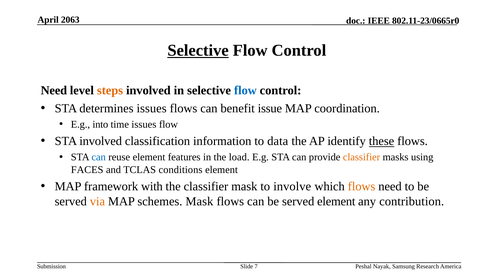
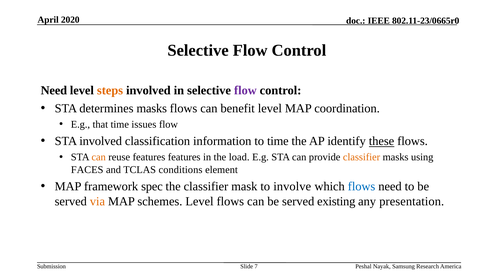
2063: 2063 -> 2020 (70, 20)
Selective underline: present -> none (198, 51)
flow colour: blue -> purple (245, 90)
determines issues: issues -> masks (152, 108)
benefit issue: issue -> level (270, 108)
into: into -> that (100, 124)
to data: data -> time (278, 141)
can colour: blue -> orange (99, 157)
reuse element: element -> features (149, 157)
with: with -> spec (152, 186)
flows colour: orange -> blue (362, 186)
schemes Mask: Mask -> Level (199, 201)
served element: element -> existing (336, 201)
contribution: contribution -> presentation (412, 201)
